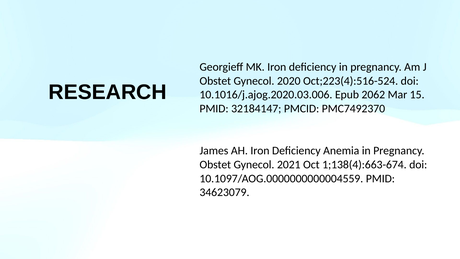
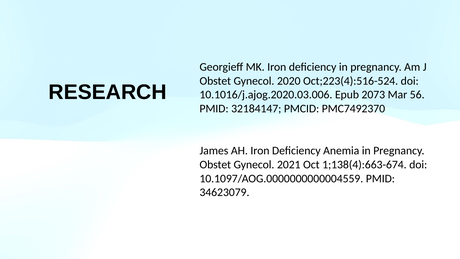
2062: 2062 -> 2073 (373, 95)
15: 15 -> 56 (417, 95)
